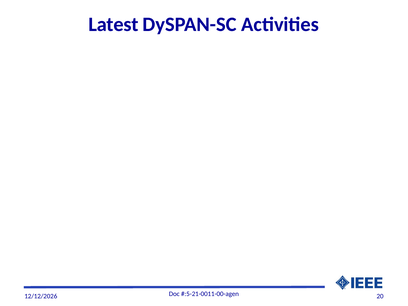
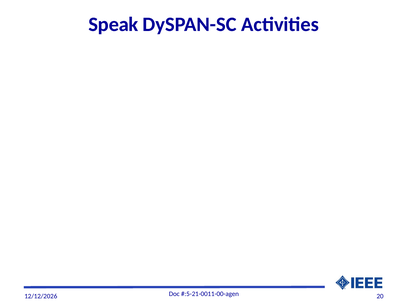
Latest: Latest -> Speak (113, 24)
